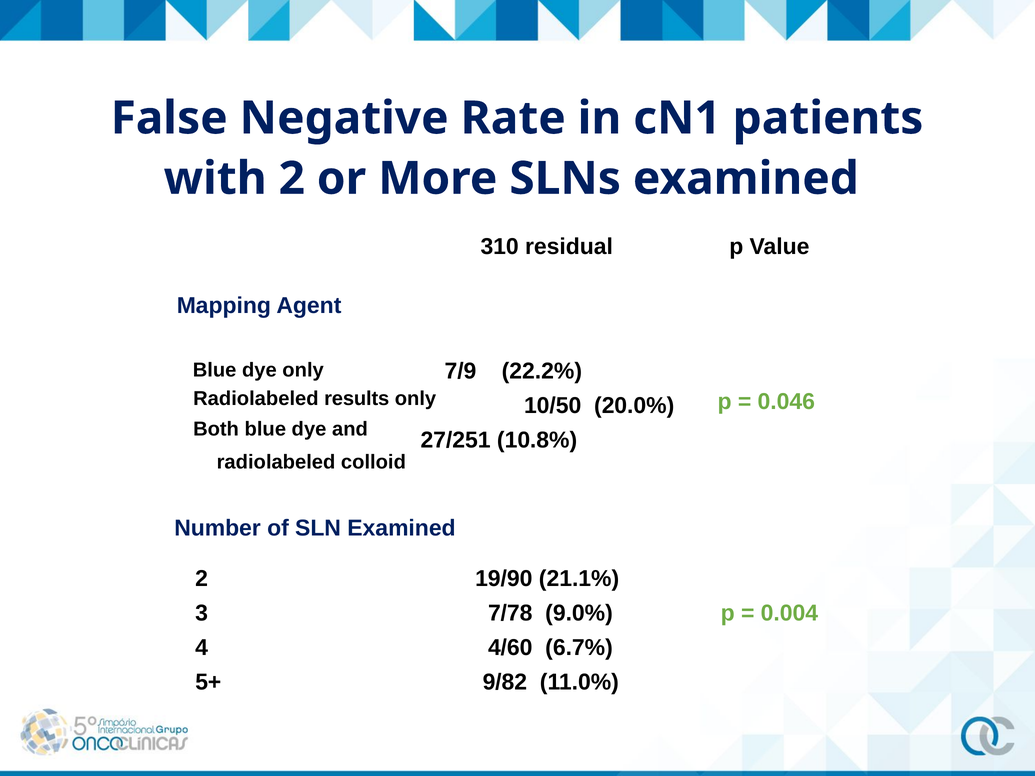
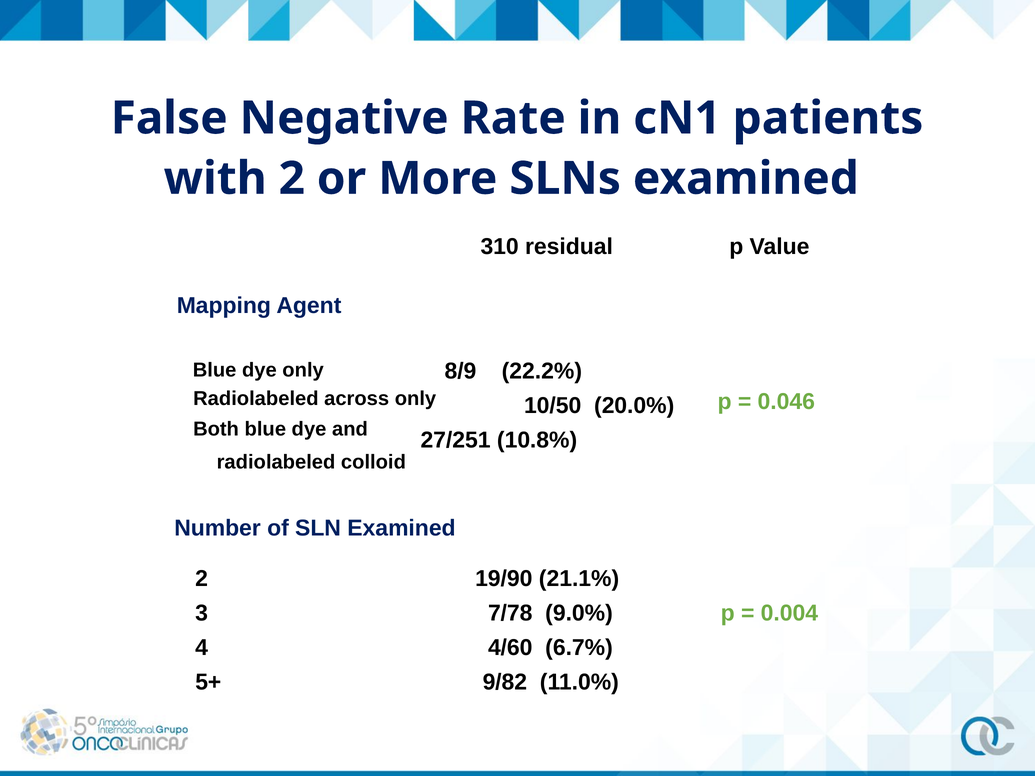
7/9: 7/9 -> 8/9 (460, 371)
results: results -> across (357, 399)
